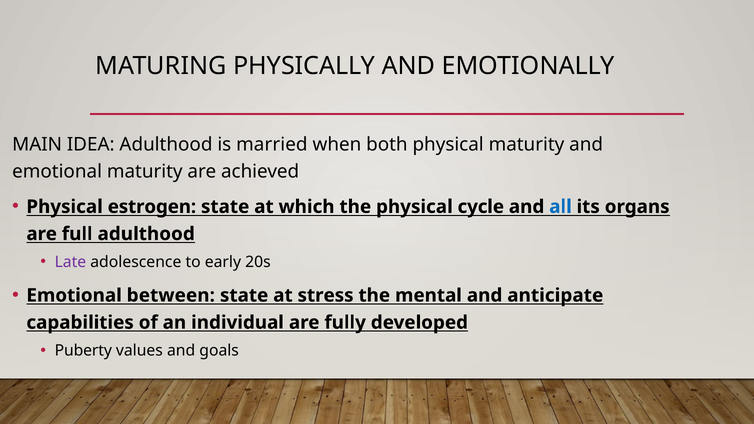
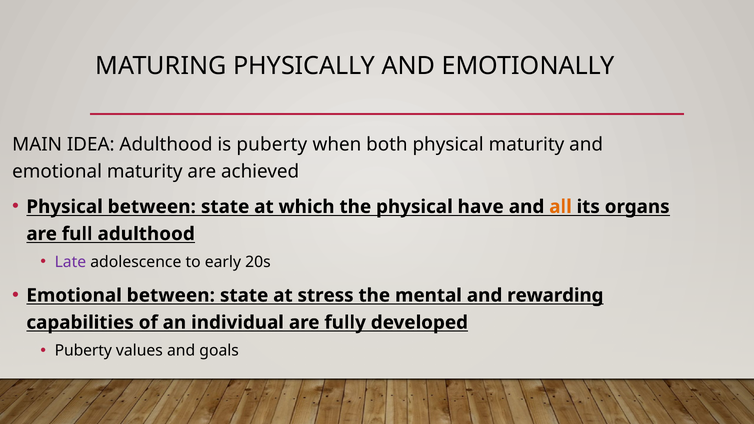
is married: married -> puberty (272, 145)
Physical estrogen: estrogen -> between (152, 207)
cycle: cycle -> have (481, 207)
all colour: blue -> orange (560, 207)
anticipate: anticipate -> rewarding (555, 295)
